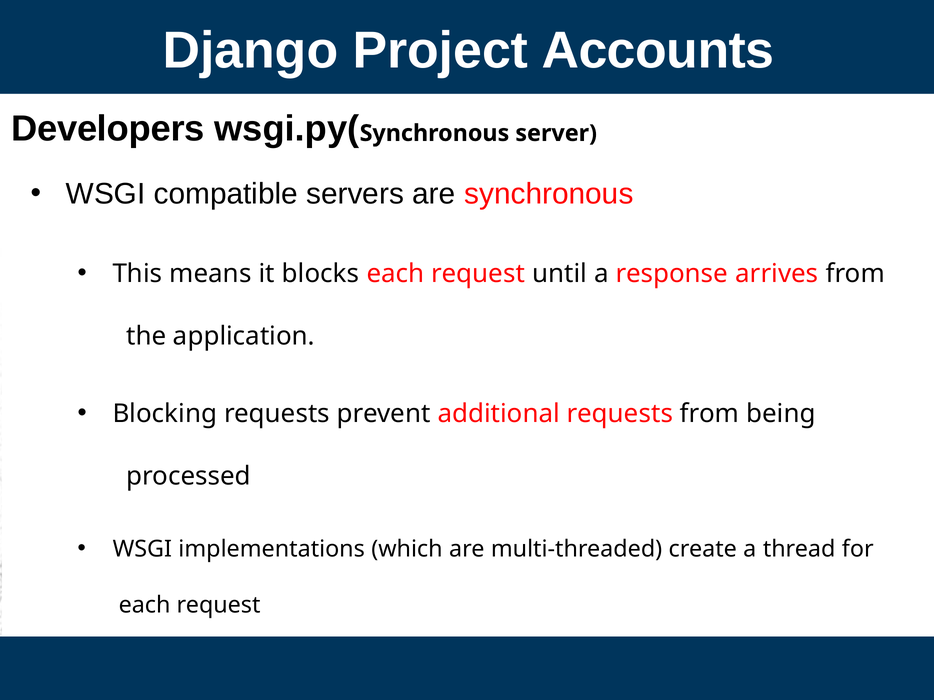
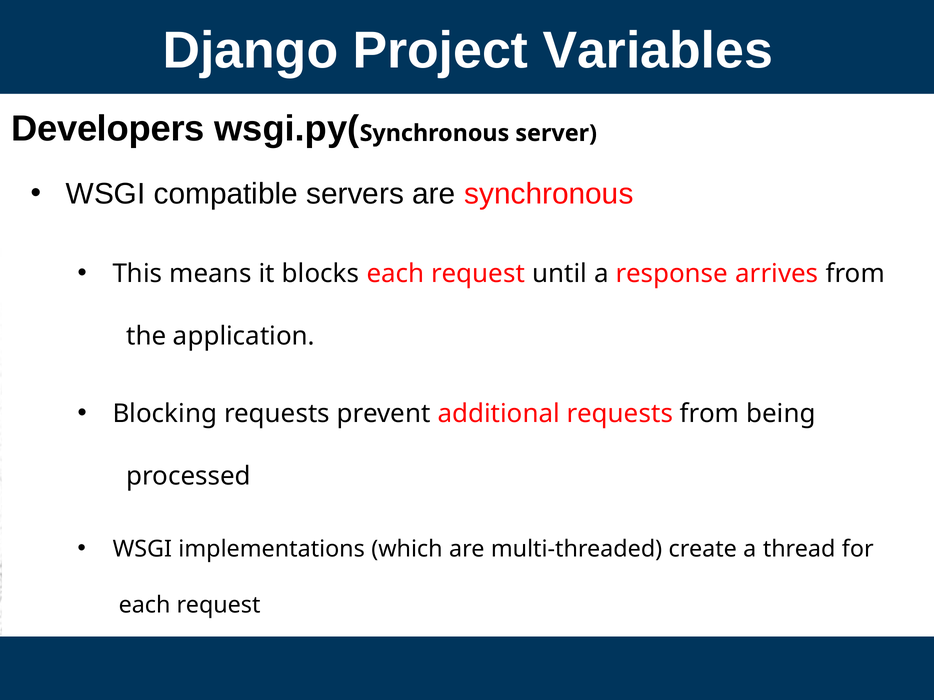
Accounts: Accounts -> Variables (658, 51)
